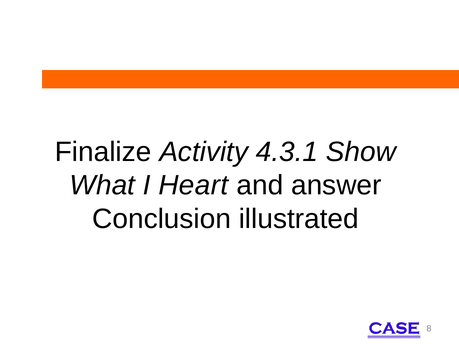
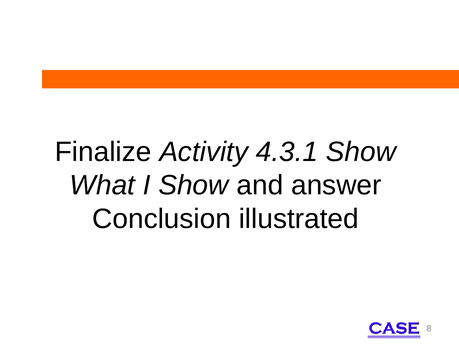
I Heart: Heart -> Show (193, 186)
